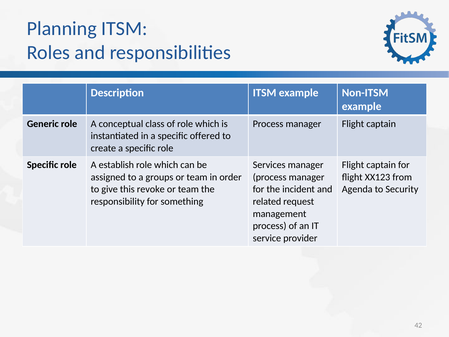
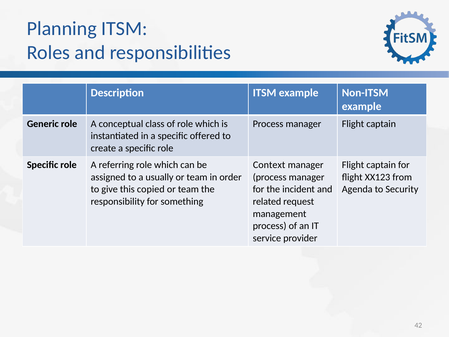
establish: establish -> referring (116, 165)
Services: Services -> Context (269, 165)
groups: groups -> usually (160, 177)
revoke: revoke -> copied (151, 189)
